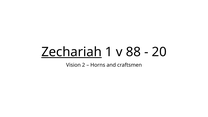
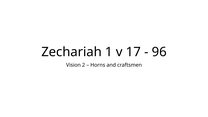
Zechariah underline: present -> none (72, 52)
88: 88 -> 17 (133, 52)
20: 20 -> 96 (159, 52)
